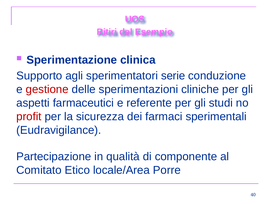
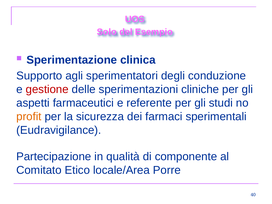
Ritiri: Ritiri -> Solo (107, 32)
serie: serie -> degli (173, 76)
profit colour: red -> orange (29, 117)
